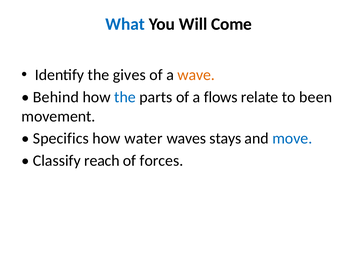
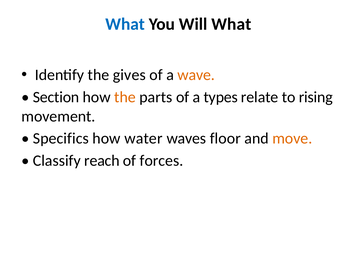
Will Come: Come -> What (231, 24)
Behind: Behind -> Section (56, 97)
the colour: blue -> orange (125, 97)
flows: flows -> types (221, 97)
been: been -> rising (316, 97)
stays: stays -> floor (225, 138)
move colour: blue -> orange (292, 138)
